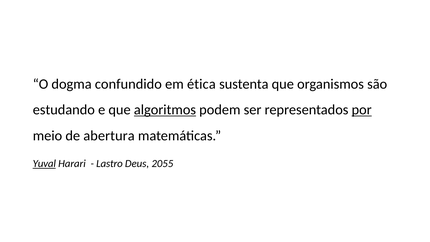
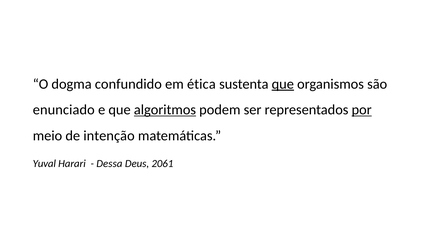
que underline: none -> present (283, 84)
estudando: estudando -> enunciado (64, 110)
abertura: abertura -> intenção (109, 136)
Yuval underline: present -> none (44, 164)
Lastro: Lastro -> Dessa (109, 164)
2055: 2055 -> 2061 (162, 164)
